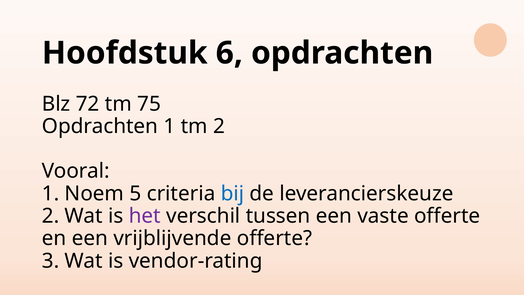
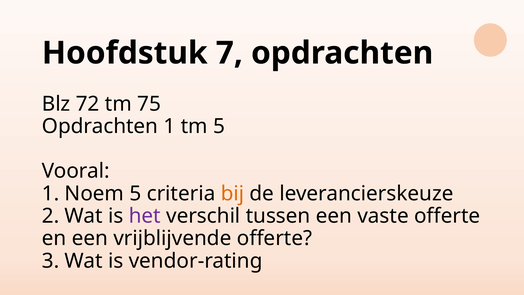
6: 6 -> 7 (229, 53)
tm 2: 2 -> 5 (219, 126)
bij colour: blue -> orange (232, 193)
